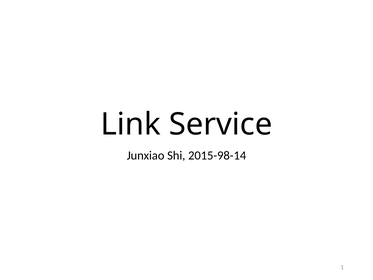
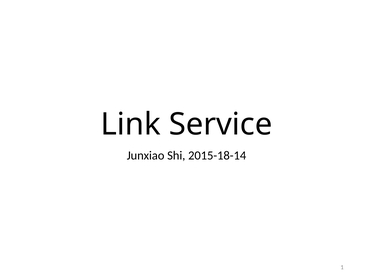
2015-98-14: 2015-98-14 -> 2015-18-14 (217, 155)
